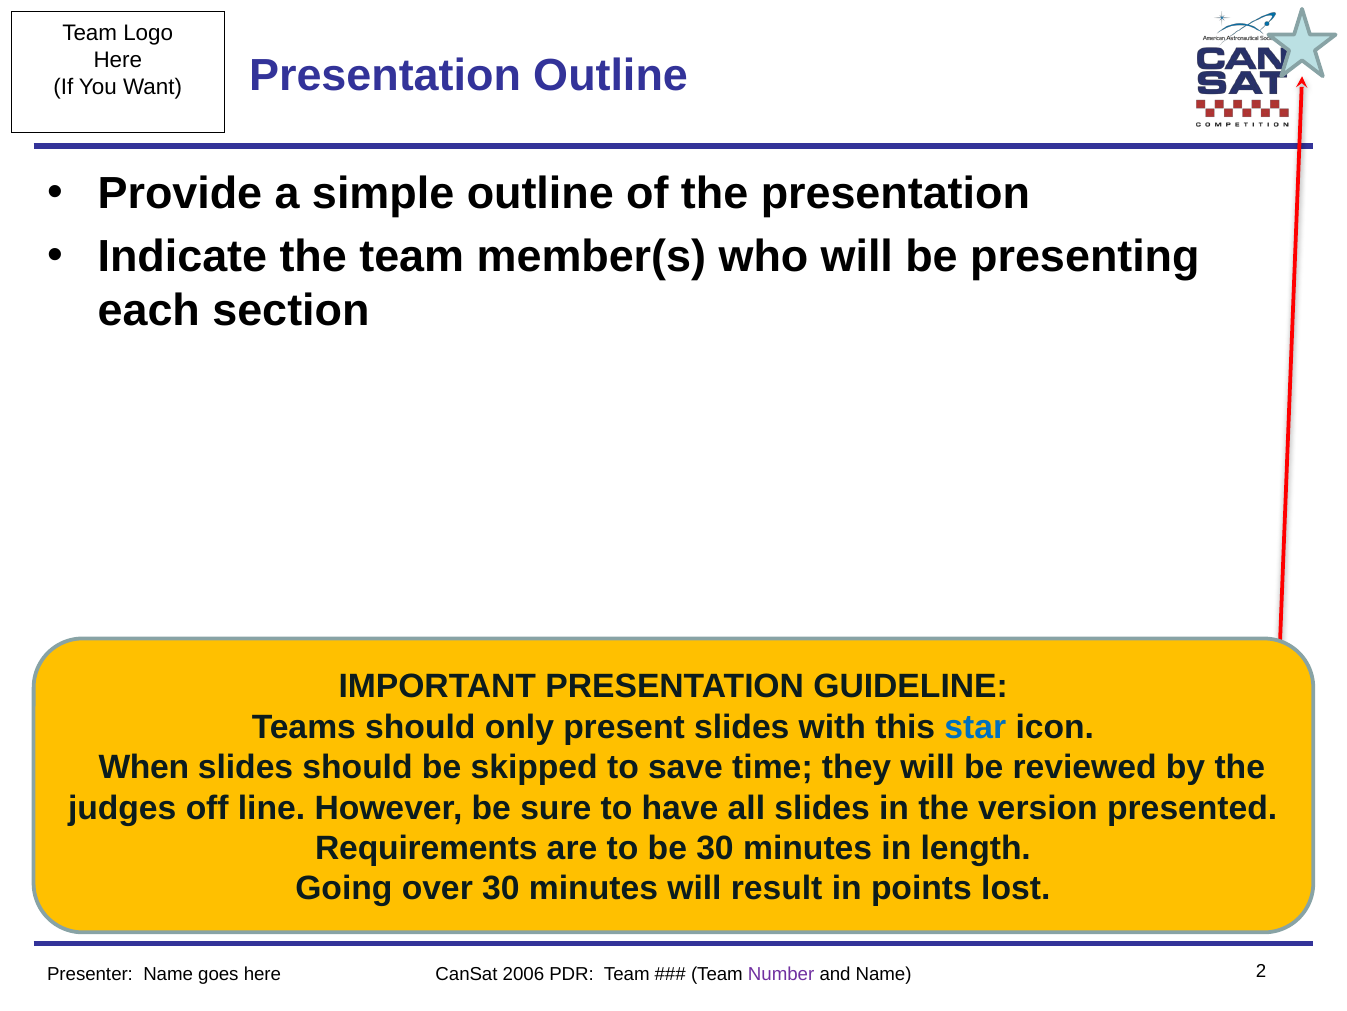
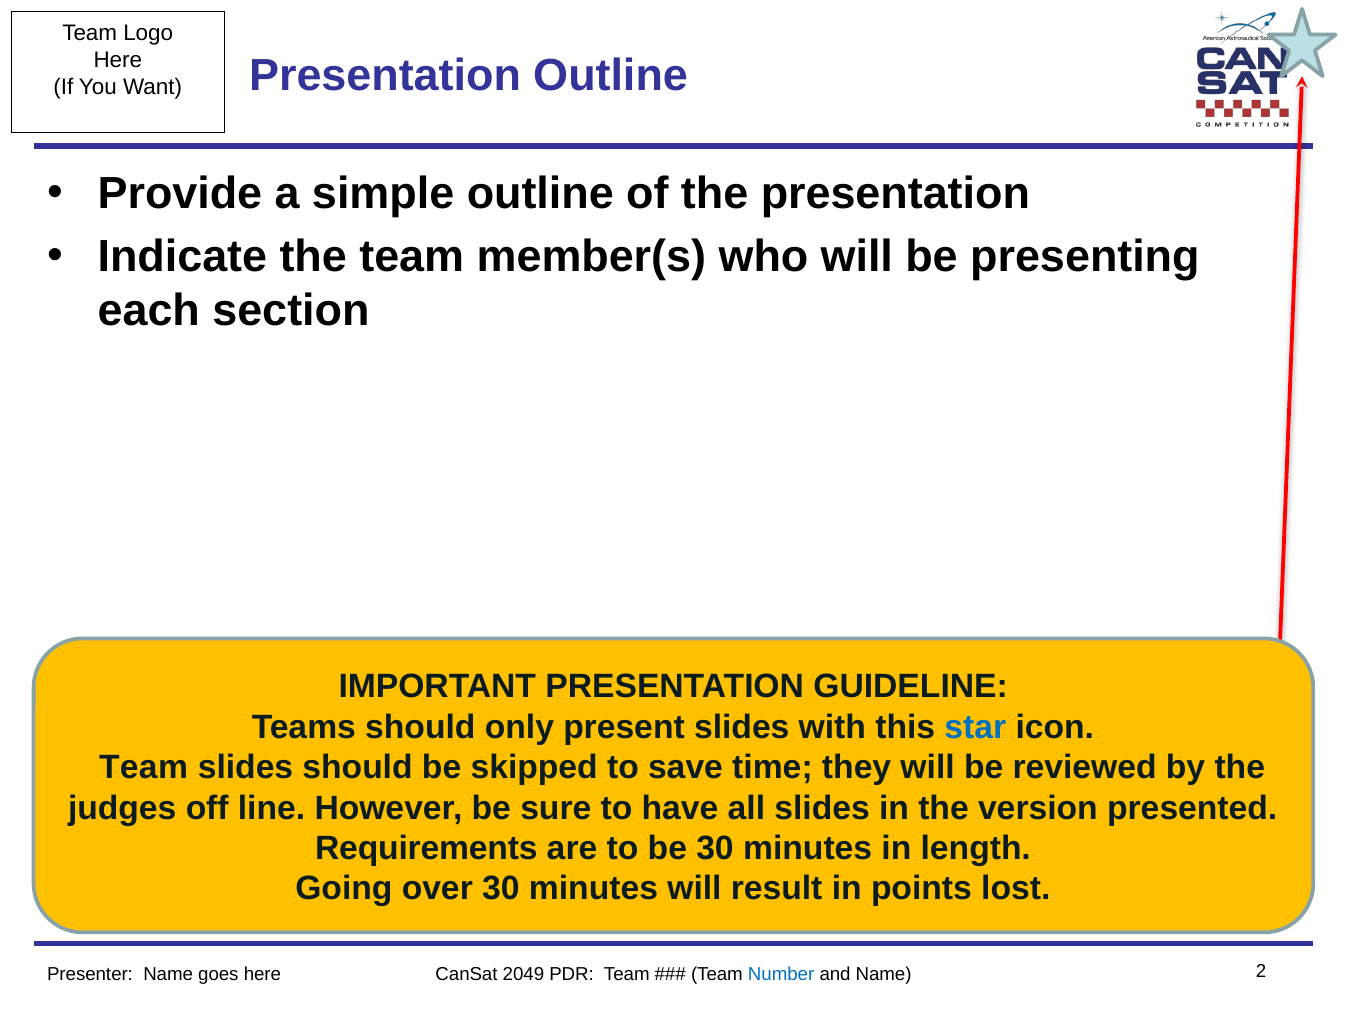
When: When -> Team (143, 767)
2006: 2006 -> 2049 (523, 973)
Number colour: purple -> blue (781, 973)
